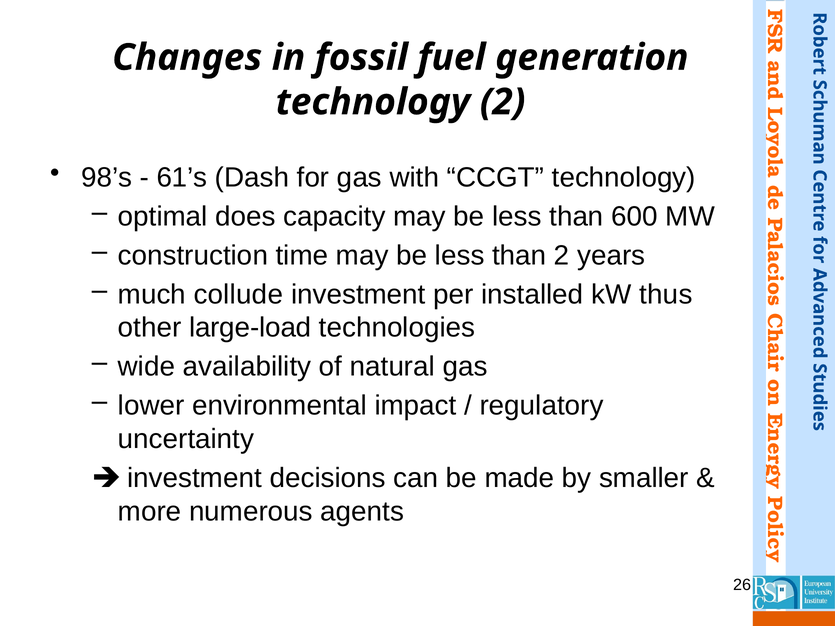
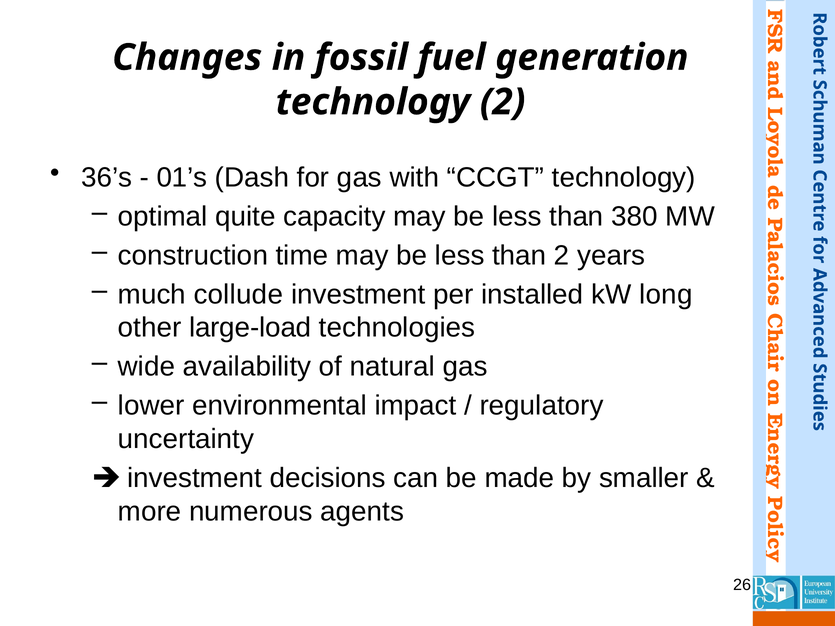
98’s: 98’s -> 36’s (107, 178)
61’s: 61’s -> 01’s (182, 178)
does: does -> quite (245, 217)
600: 600 -> 380 (634, 217)
thus: thus -> long (666, 295)
